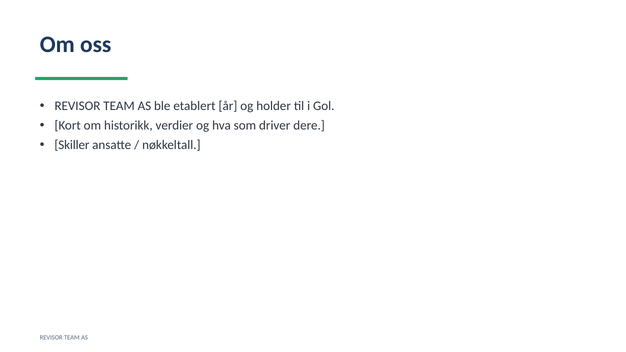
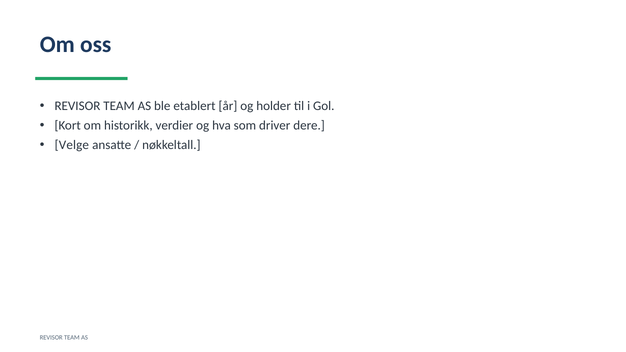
Skiller: Skiller -> Velge (72, 145)
